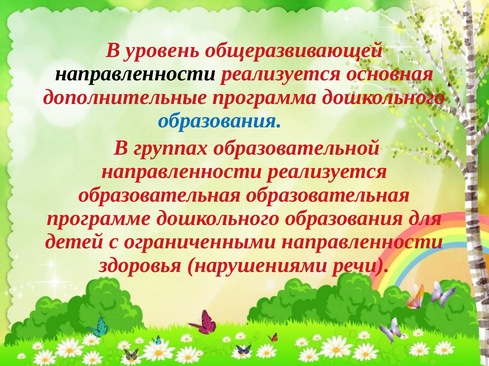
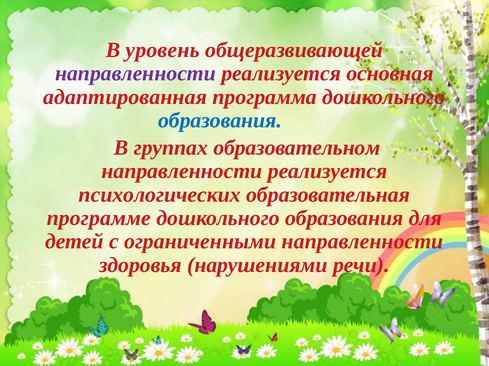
направленности colour: black -> purple (135, 74)
дополнительные: дополнительные -> адаптированная (125, 97)
образовательной: образовательной -> образовательном (297, 148)
образовательная: образовательная -> психологических (160, 195)
